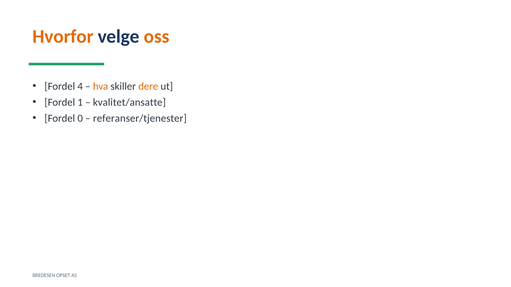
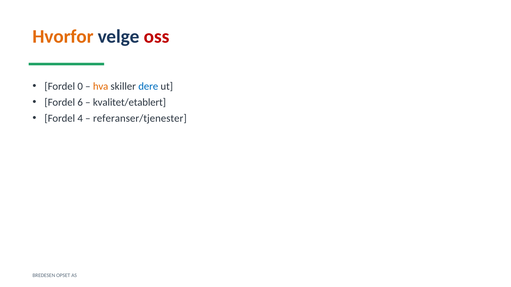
oss colour: orange -> red (157, 36)
4: 4 -> 0 (80, 87)
dere colour: orange -> blue (148, 87)
1: 1 -> 6 (80, 103)
kvalitet/ansatte: kvalitet/ansatte -> kvalitet/etablert (129, 103)
0: 0 -> 4 (80, 119)
